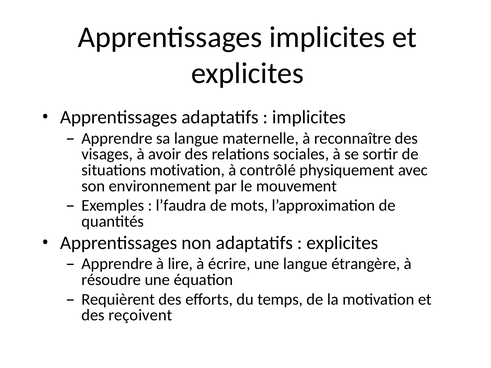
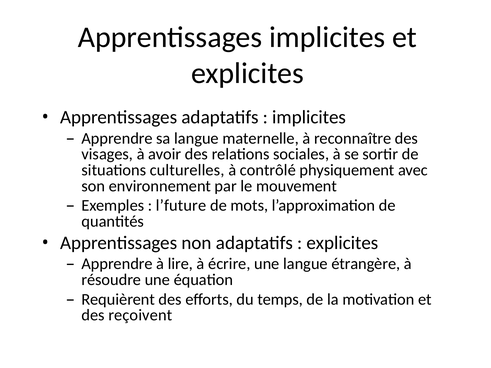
situations motivation: motivation -> culturelles (187, 170)
l’faudra: l’faudra -> l’future (181, 206)
